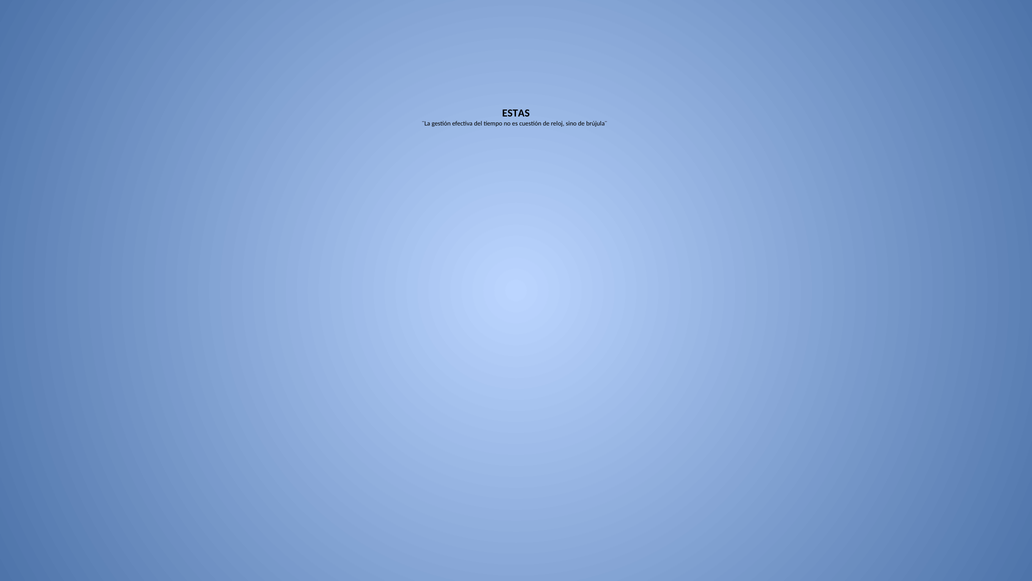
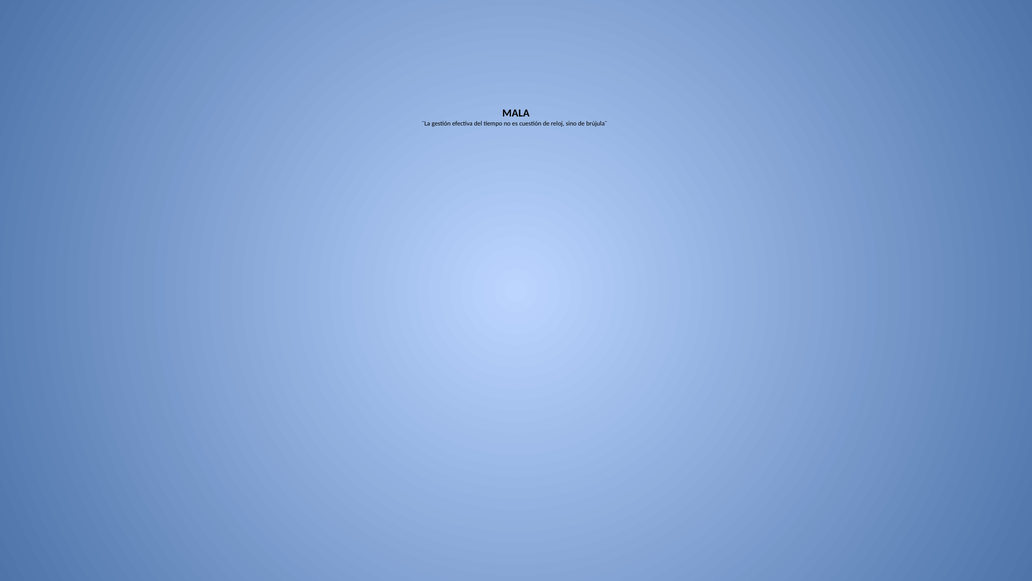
ESTAS: ESTAS -> MALA (516, 113)
